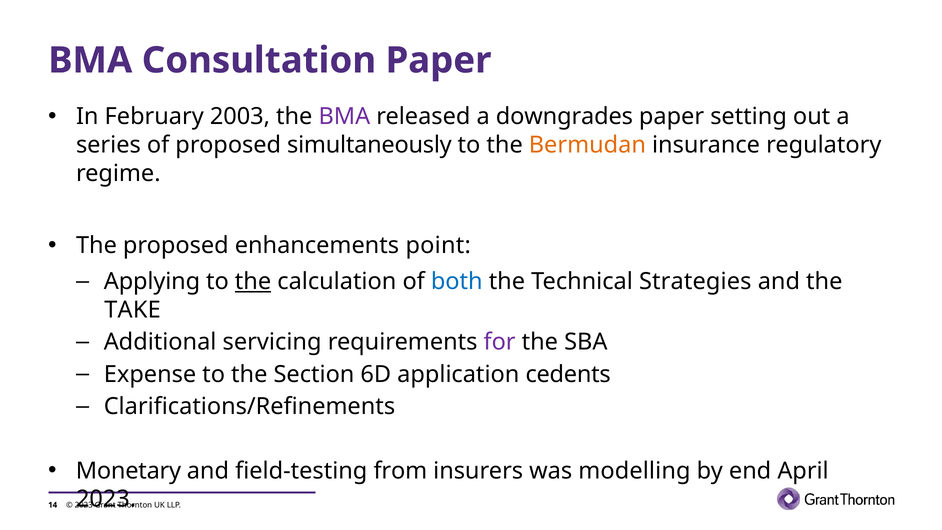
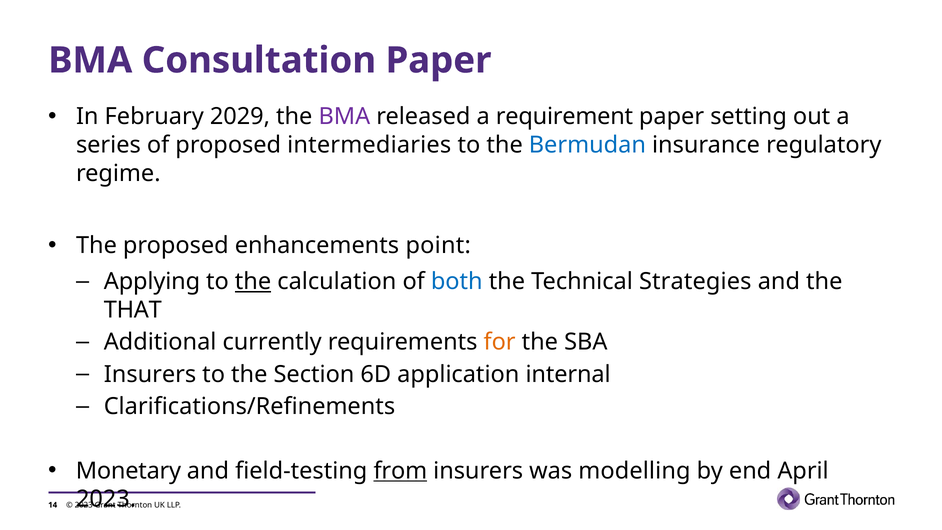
2003: 2003 -> 2029 (240, 117)
downgrades: downgrades -> requirement (564, 117)
simultaneously: simultaneously -> intermediaries (369, 145)
Bermudan colour: orange -> blue (587, 145)
TAKE: TAKE -> THAT (133, 310)
servicing: servicing -> currently (272, 342)
for colour: purple -> orange (500, 342)
Expense: Expense -> Insurers (150, 374)
cedents: cedents -> internal (568, 374)
from underline: none -> present (400, 471)
